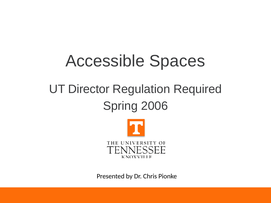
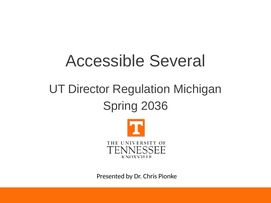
Spaces: Spaces -> Several (177, 61)
Required: Required -> Michigan (198, 89)
2006: 2006 -> 2036 (155, 106)
